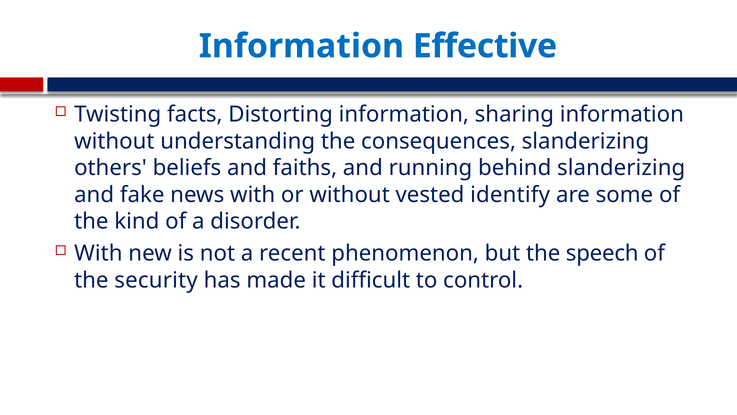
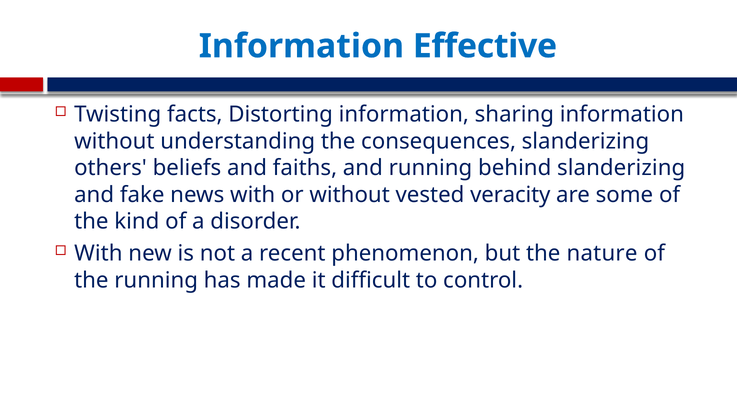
identify: identify -> veracity (510, 195)
speech: speech -> nature (602, 253)
the security: security -> running (156, 280)
